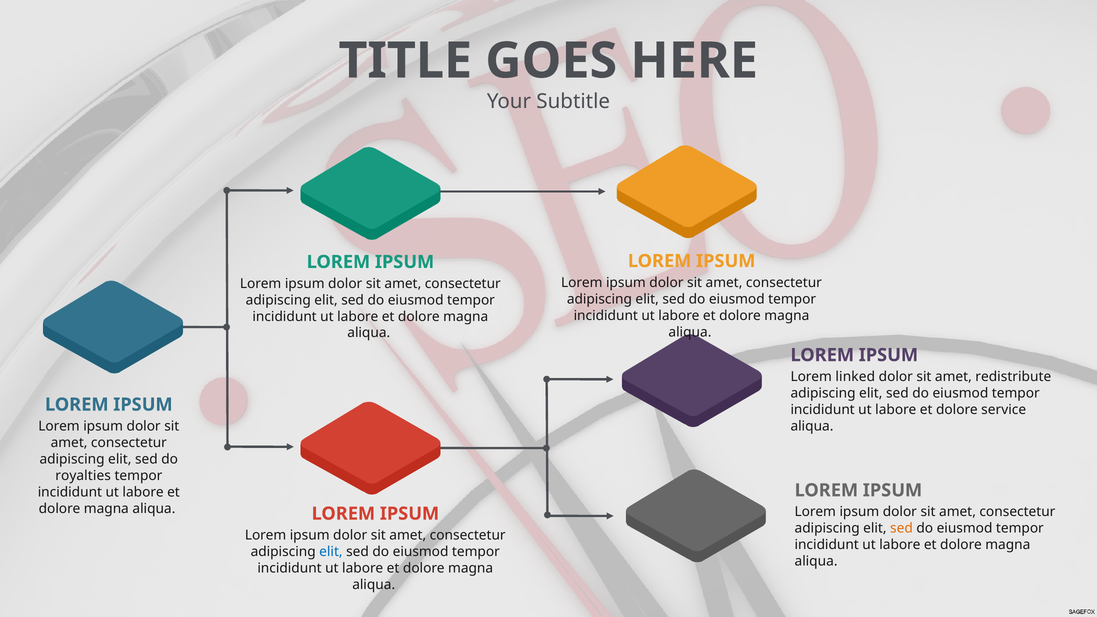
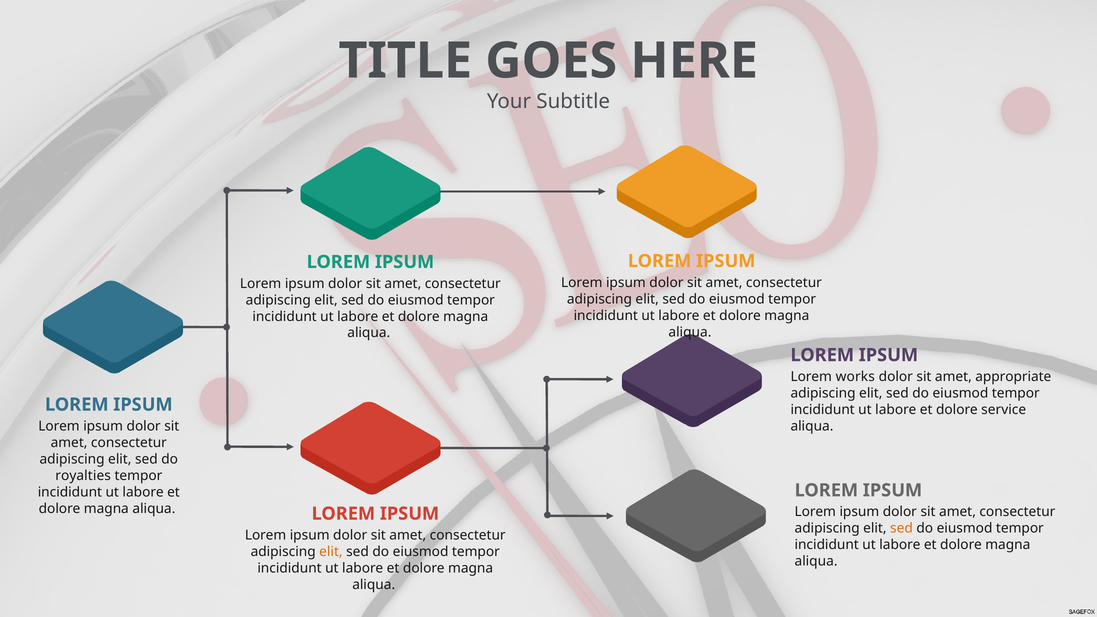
linked: linked -> works (855, 377)
redistribute: redistribute -> appropriate (1013, 377)
elit colour: blue -> orange (331, 552)
